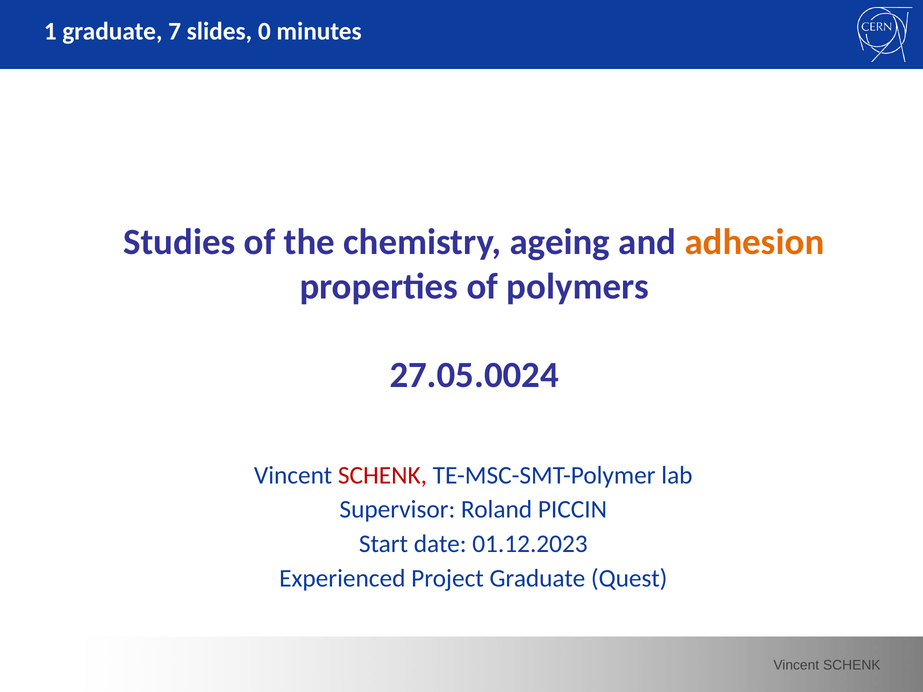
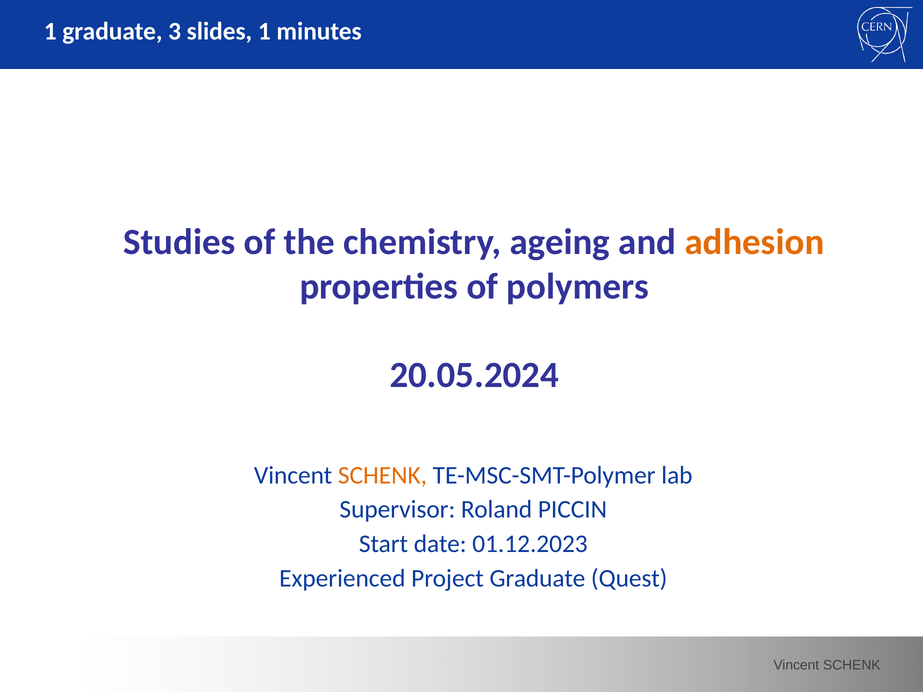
7: 7 -> 3 (175, 31)
slides 0: 0 -> 1 (264, 31)
27.05.0024: 27.05.0024 -> 20.05.2024 (474, 375)
SCHENK colour: red -> orange (382, 475)
